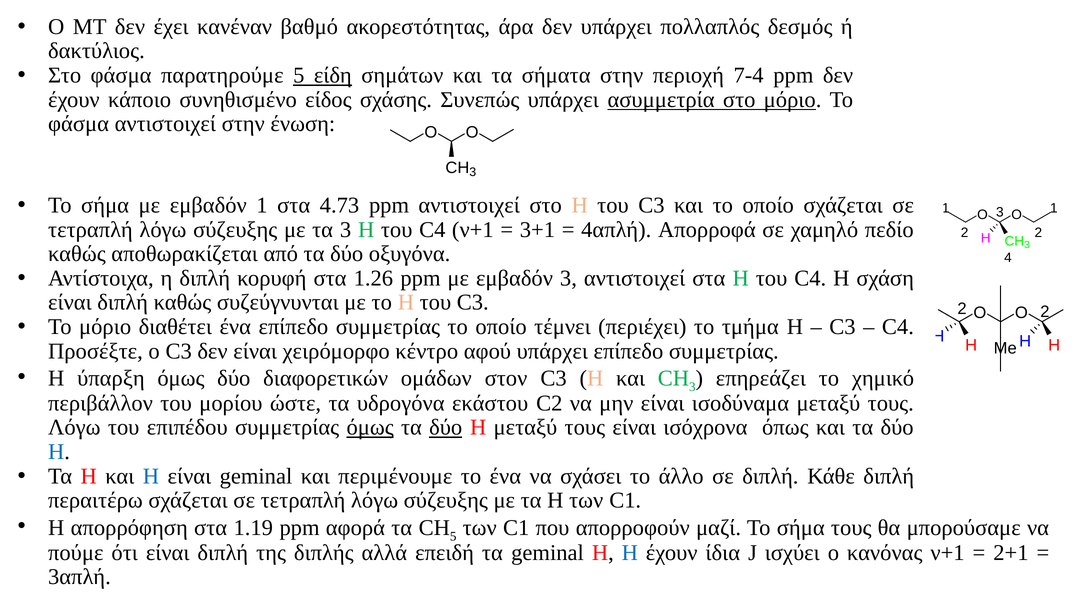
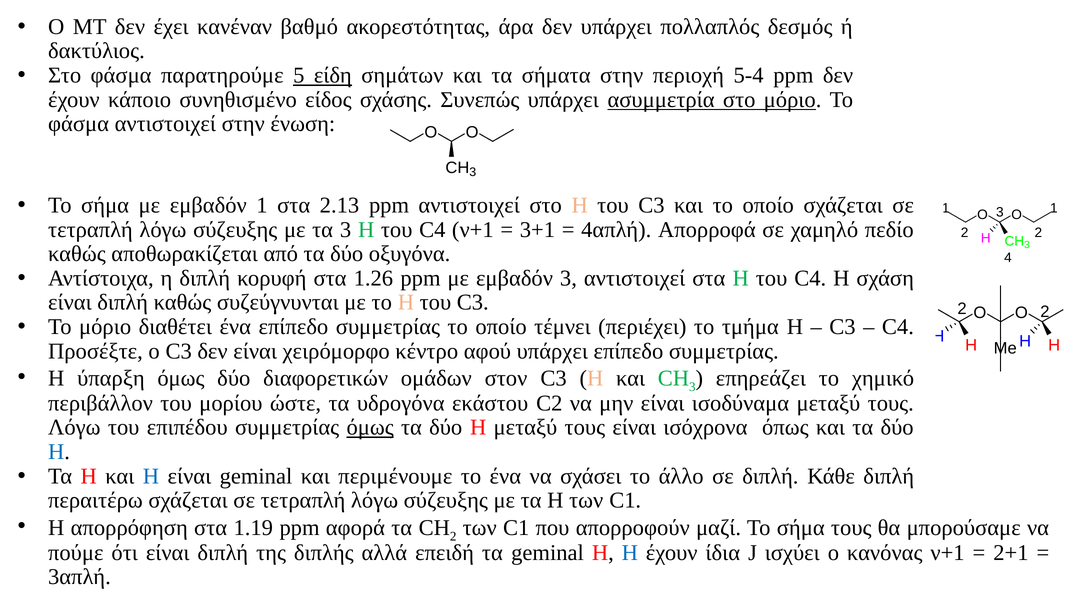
7-4: 7-4 -> 5-4 (749, 75)
4.73: 4.73 -> 2.13 (339, 205)
δύο underline: present -> none (446, 428)
5: 5 -> 2 (453, 537)
